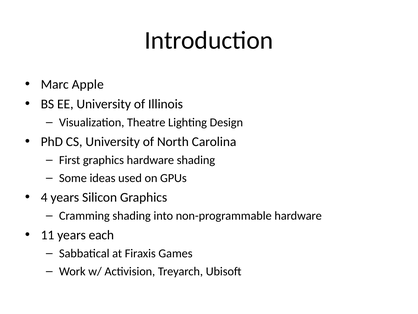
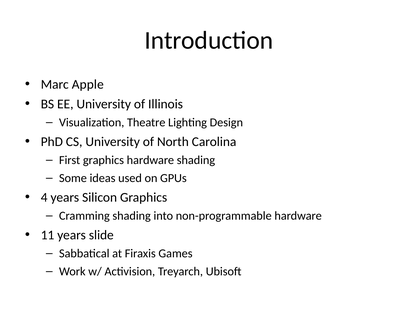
each: each -> slide (101, 235)
